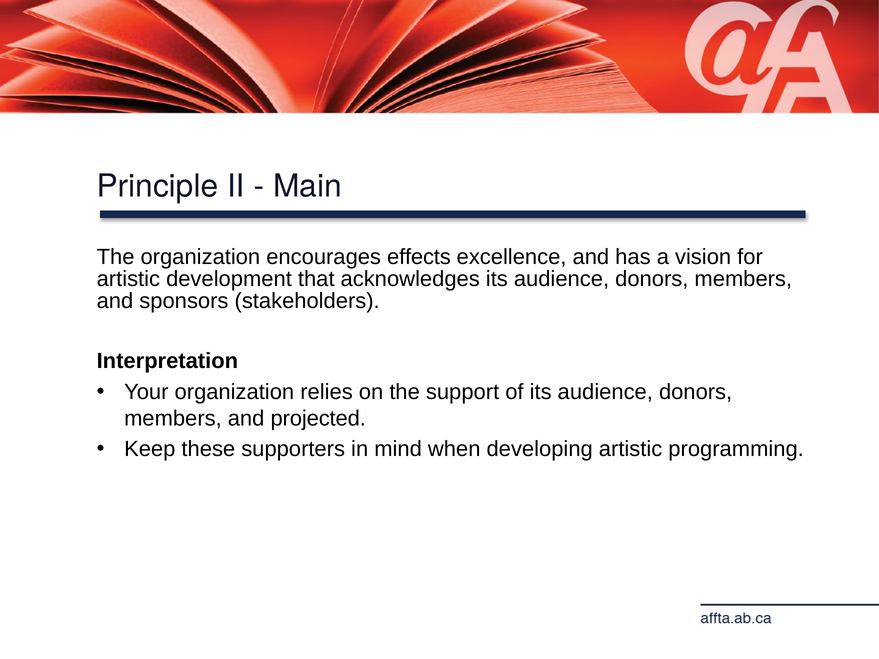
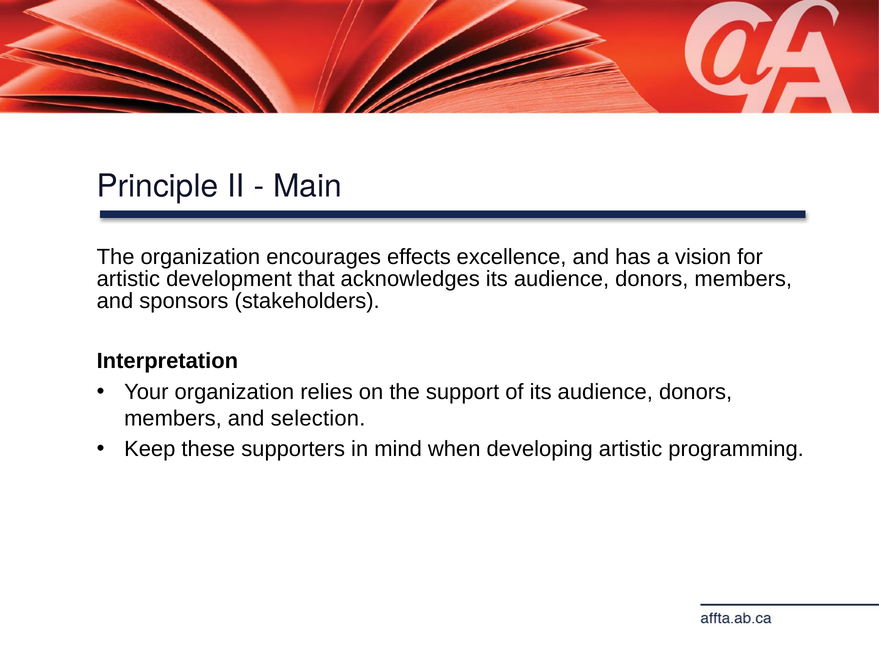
projected: projected -> selection (318, 418)
